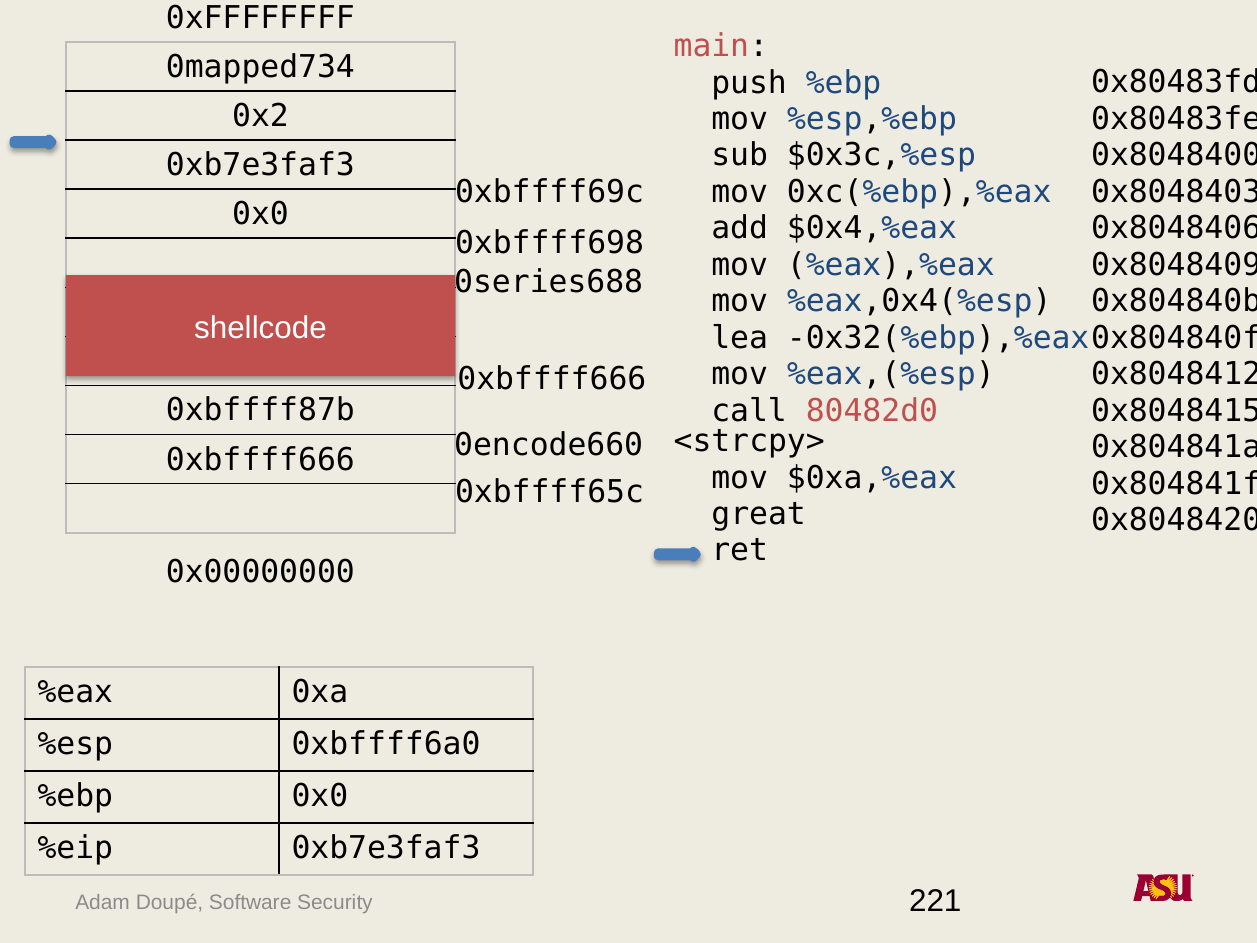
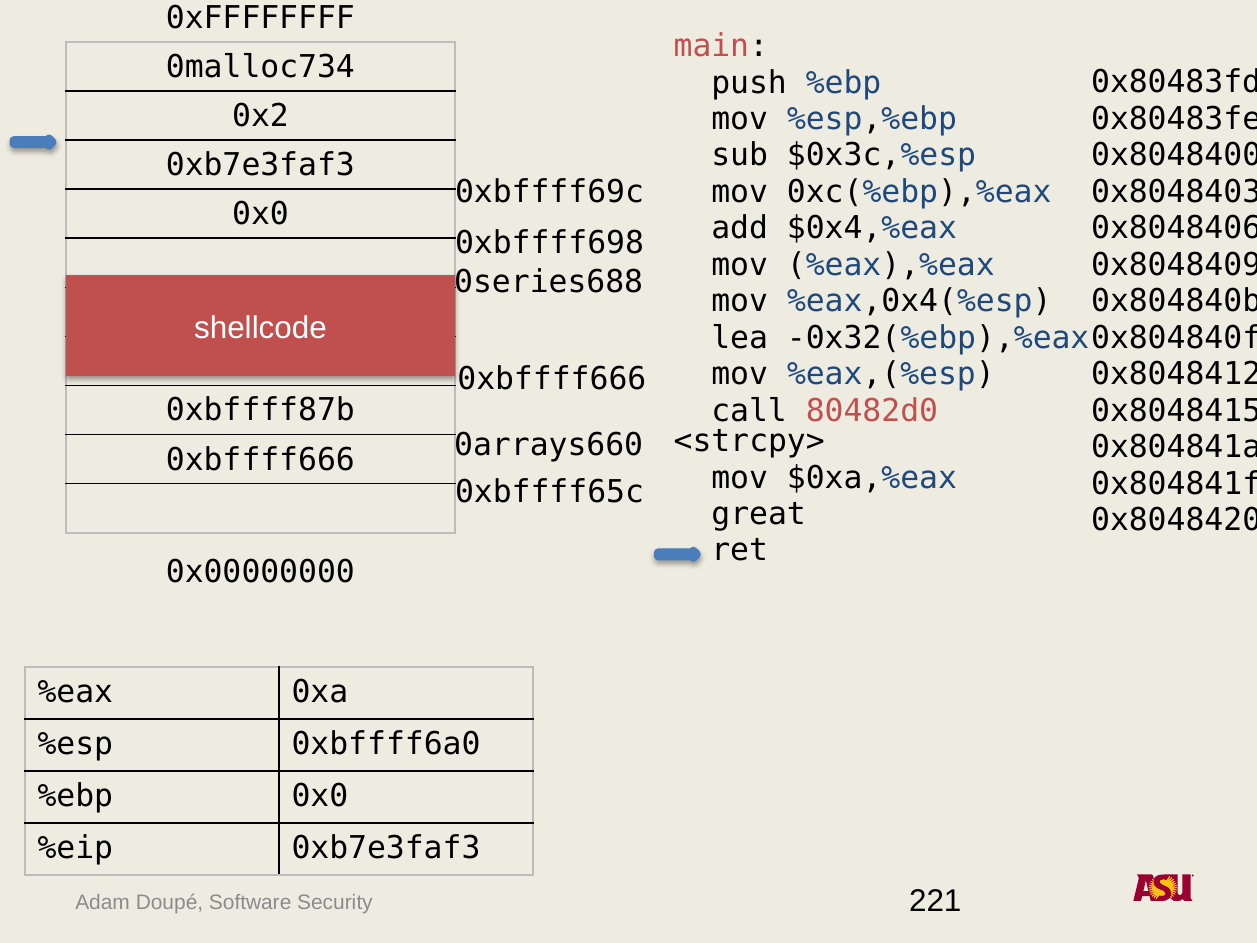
0mapped734: 0mapped734 -> 0malloc734 (260, 67)
0encode660: 0encode660 -> 0arrays660 (549, 445)
